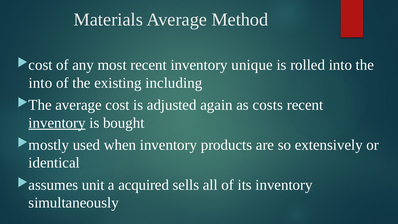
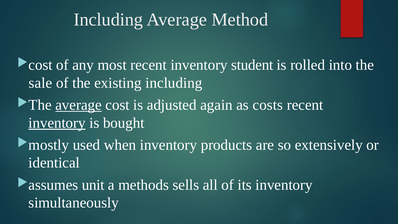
Materials: Materials -> Including (108, 20)
unique: unique -> student (252, 65)
into: into -> sale (40, 83)
average underline: none -> present (79, 105)
acquired: acquired -> methods (144, 185)
